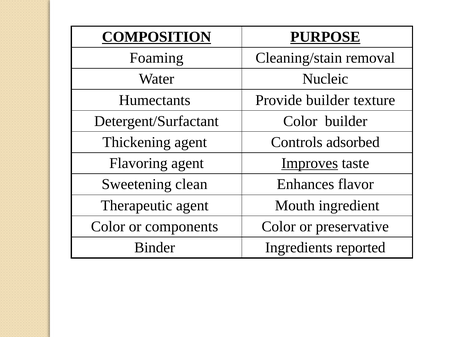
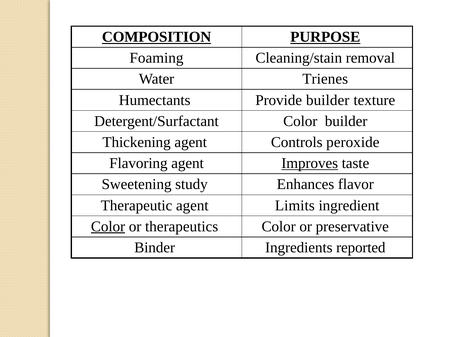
Nucleic: Nucleic -> Trienes (325, 79)
adsorbed: adsorbed -> peroxide (353, 142)
clean: clean -> study (191, 185)
Mouth: Mouth -> Limits (295, 206)
Color underline: none -> present (108, 227)
components: components -> therapeutics (182, 227)
